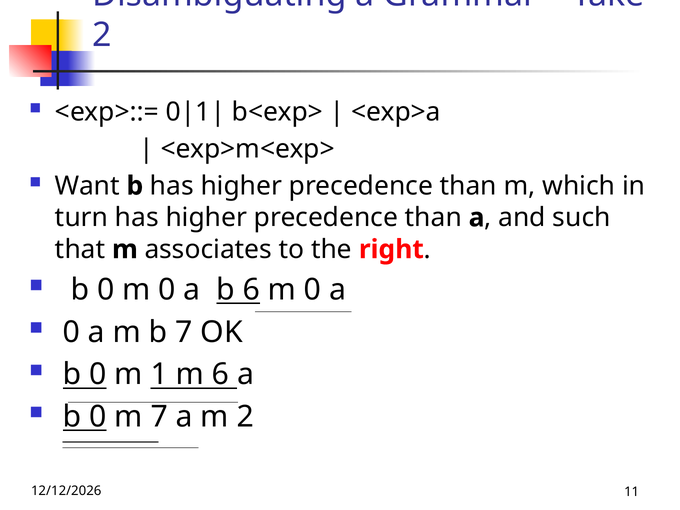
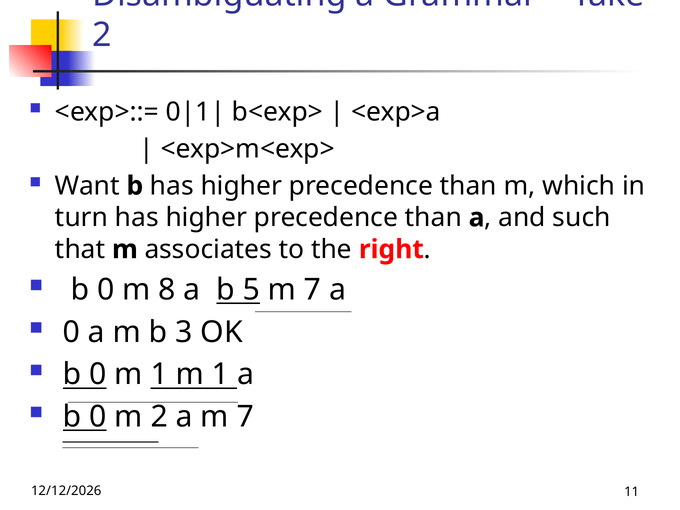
0 m 0: 0 -> 8 (167, 290)
b 6: 6 -> 5 (251, 290)
0: 0 -> 7 (313, 290)
b 7: 7 -> 3 (184, 332)
1 m 6: 6 -> 1 (220, 374)
m 7: 7 -> 2 (159, 417)
a m 2: 2 -> 7 (245, 417)
